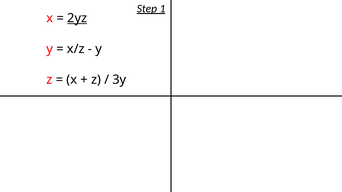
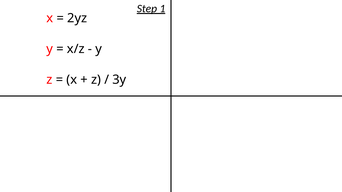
2yz underline: present -> none (77, 18)
